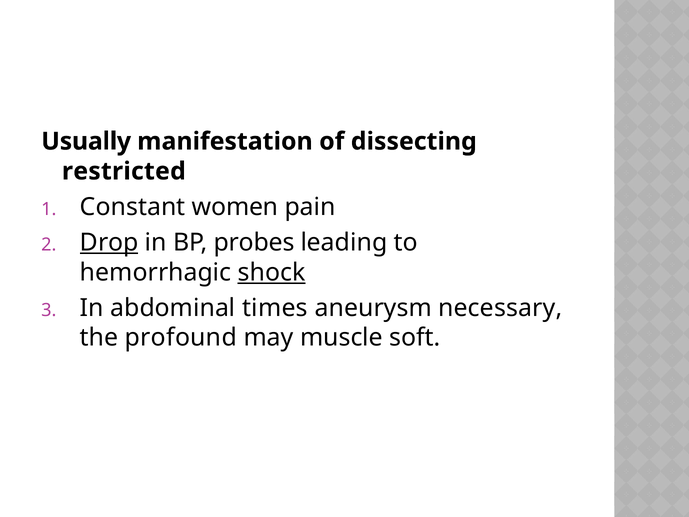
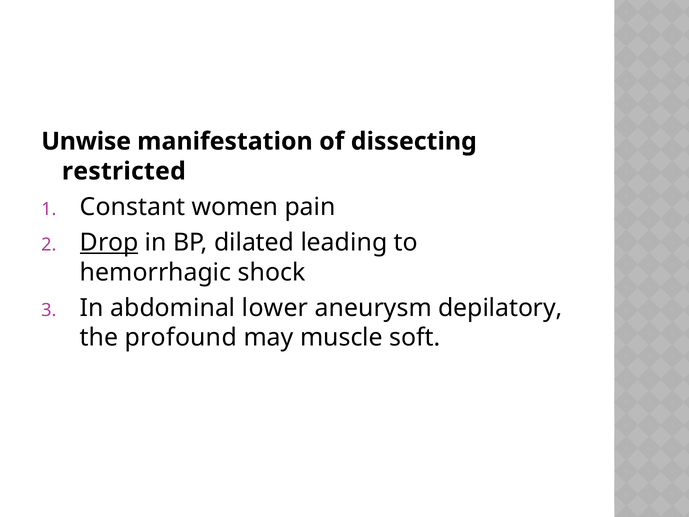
Usually: Usually -> Unwise (86, 141)
probes: probes -> dilated (254, 242)
shock underline: present -> none (272, 272)
times: times -> lower (275, 308)
necessary: necessary -> depilatory (500, 308)
